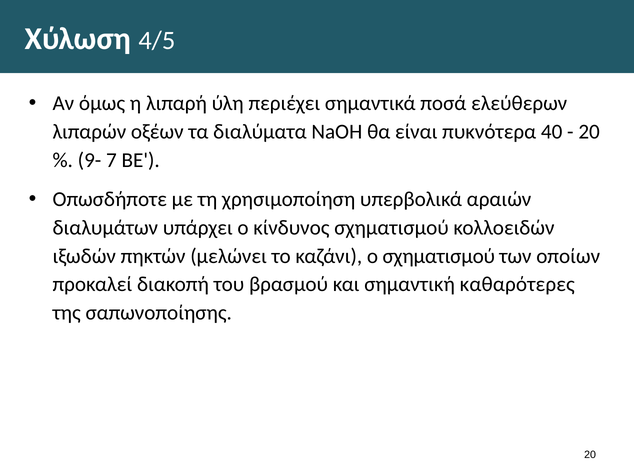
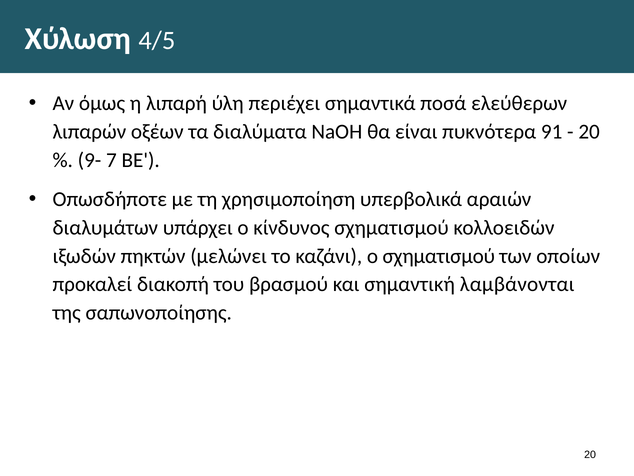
40: 40 -> 91 (552, 132)
καθαρότερες: καθαρότερες -> λαμβάνονται (517, 284)
